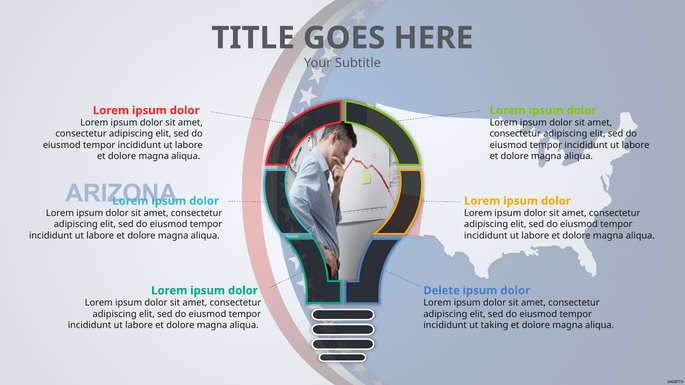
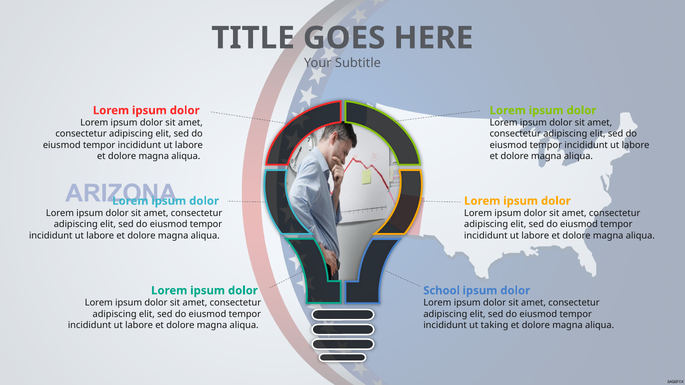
Delete: Delete -> School (442, 291)
